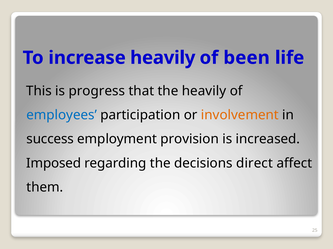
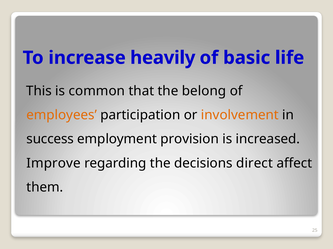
been: been -> basic (247, 58)
progress: progress -> common (97, 91)
the heavily: heavily -> belong (204, 91)
employees colour: blue -> orange (62, 115)
Imposed: Imposed -> Improve (54, 164)
